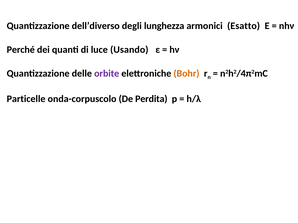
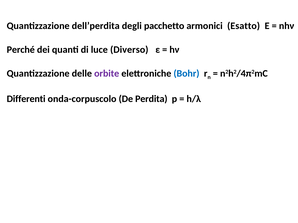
dell’diverso: dell’diverso -> dell’perdita (96, 26)
lunghezza: lunghezza -> pacchetto (164, 26)
Usando: Usando -> Diverso (129, 50)
Bohr colour: orange -> blue (186, 74)
Particelle: Particelle -> Differenti (26, 99)
